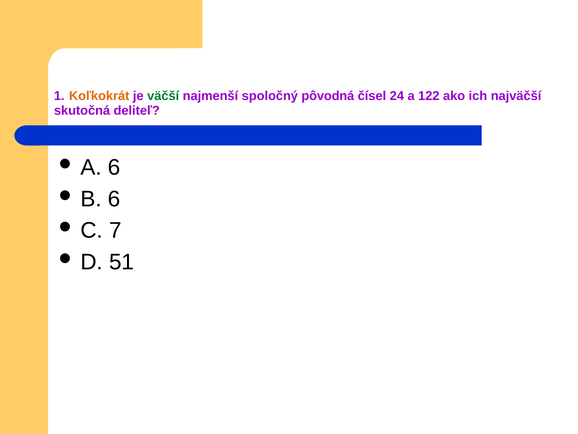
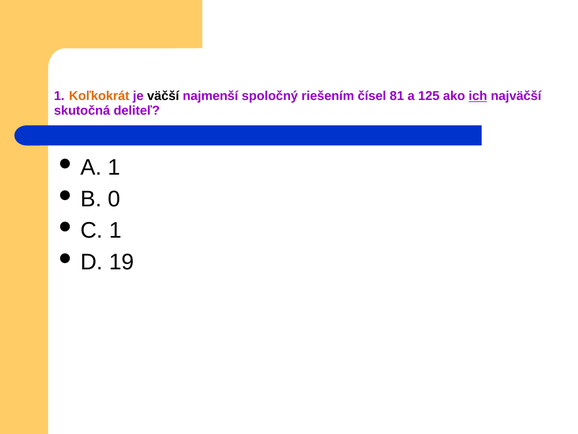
väčší colour: green -> black (163, 96)
pôvodná: pôvodná -> riešením (328, 96)
24: 24 -> 81 (397, 96)
122: 122 -> 125 (429, 96)
ich underline: none -> present (478, 96)
A 6: 6 -> 1 (114, 167)
B 6: 6 -> 0 (114, 199)
C 7: 7 -> 1 (115, 230)
51: 51 -> 19 (122, 262)
